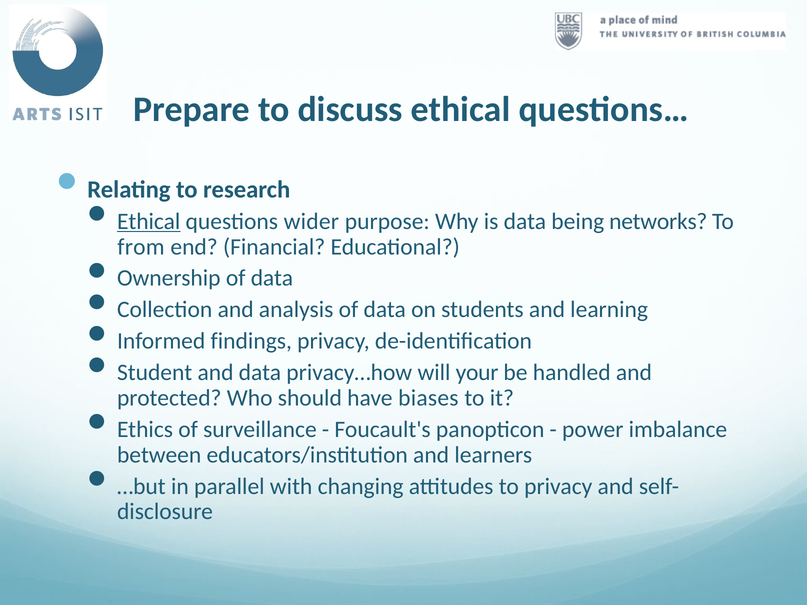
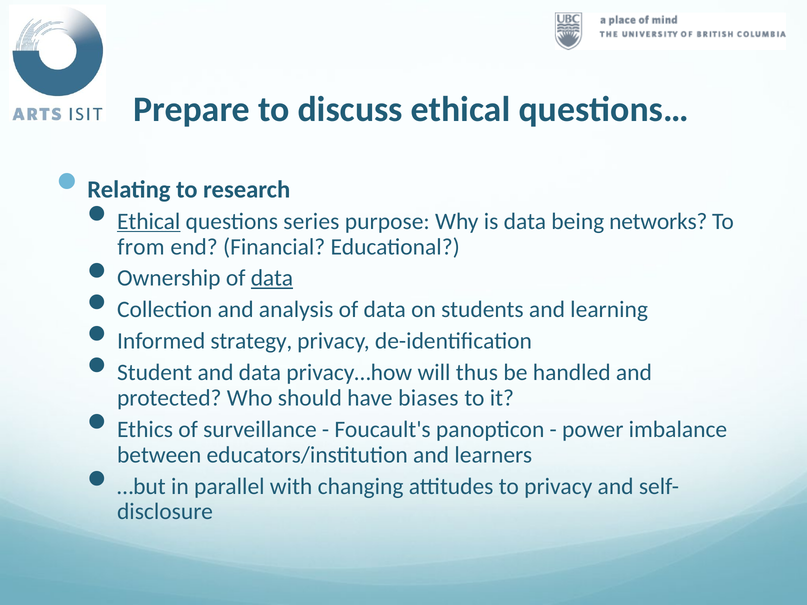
wider: wider -> series (311, 221)
data underline: none -> present (272, 278)
findings: findings -> strategy (251, 341)
your: your -> thus (477, 373)
